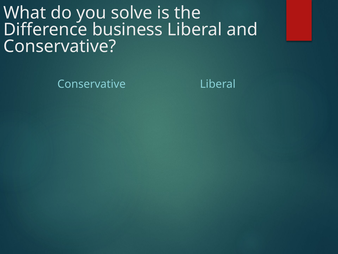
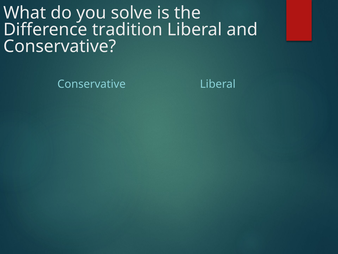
business: business -> tradition (127, 30)
